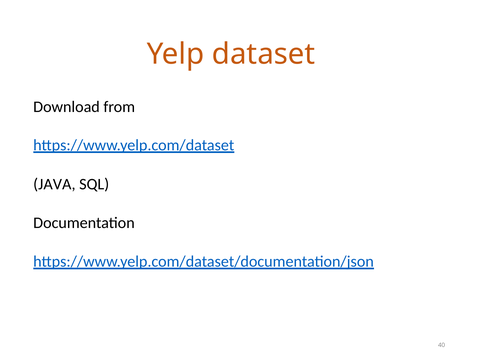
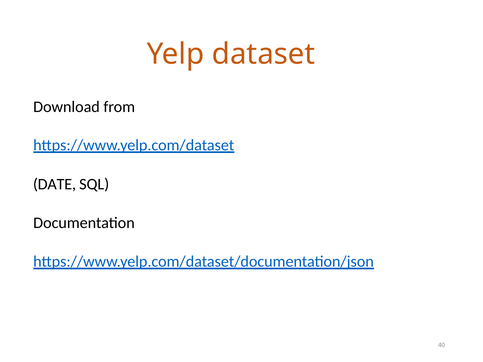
JAVA: JAVA -> DATE (55, 184)
